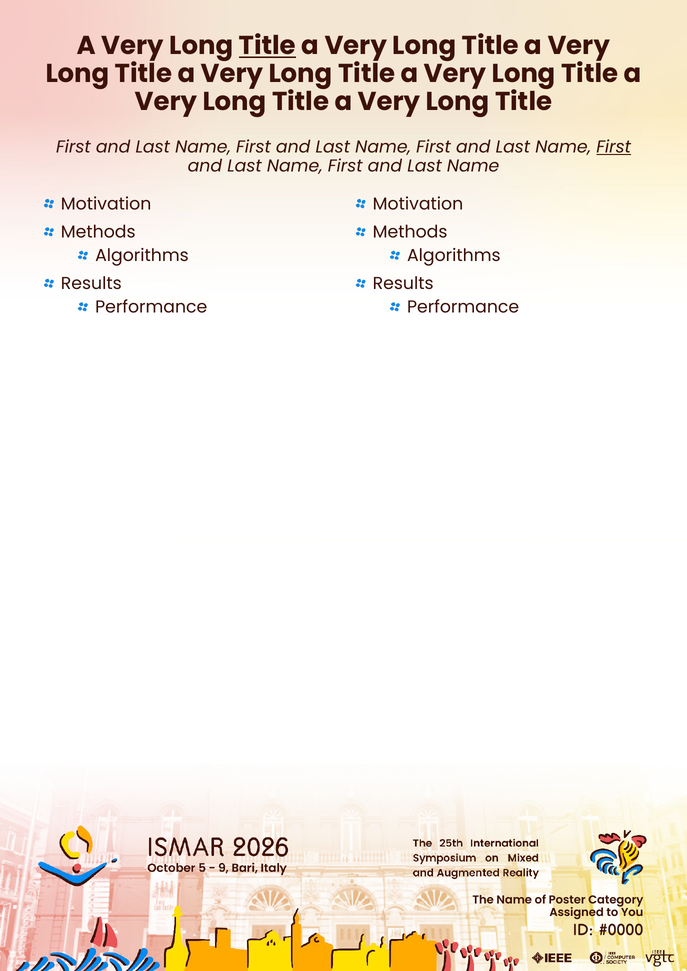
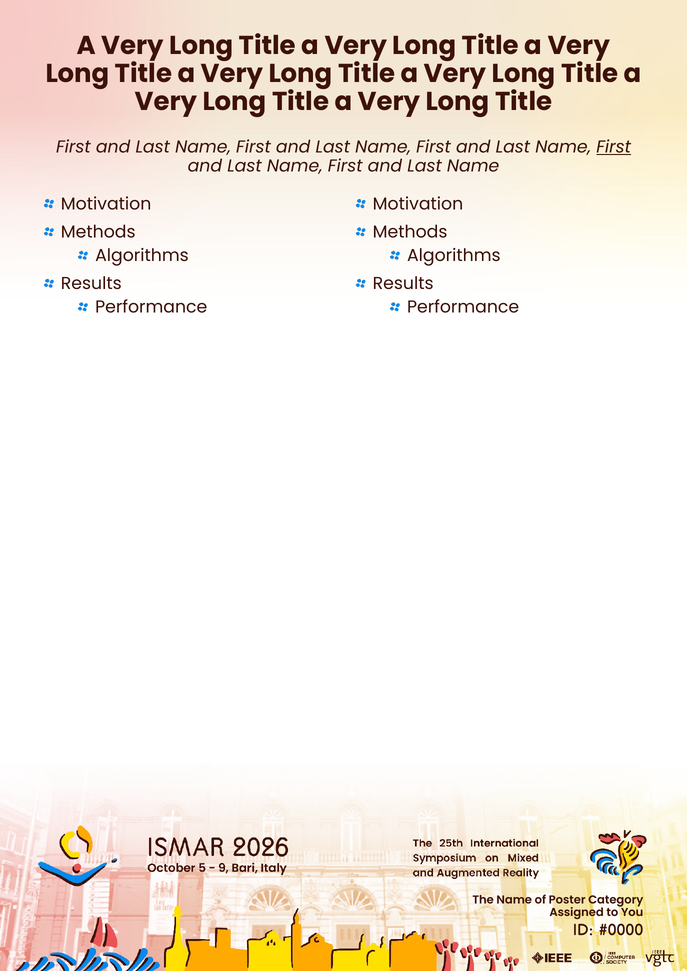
Title underline: present -> none (267, 46)
